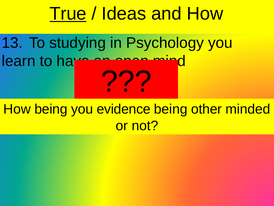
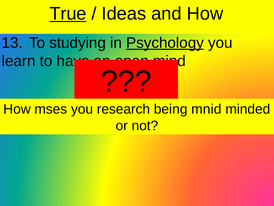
Psychology underline: none -> present (165, 43)
How being: being -> mses (51, 109)
evidence: evidence -> research (124, 109)
other: other -> mnid (206, 109)
